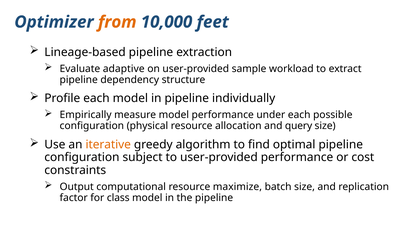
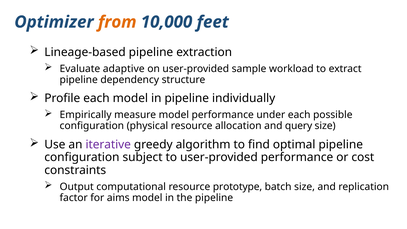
iterative colour: orange -> purple (108, 145)
maximize: maximize -> prototype (238, 187)
class: class -> aims (118, 198)
